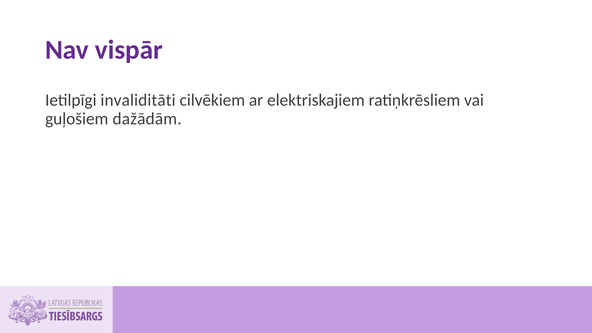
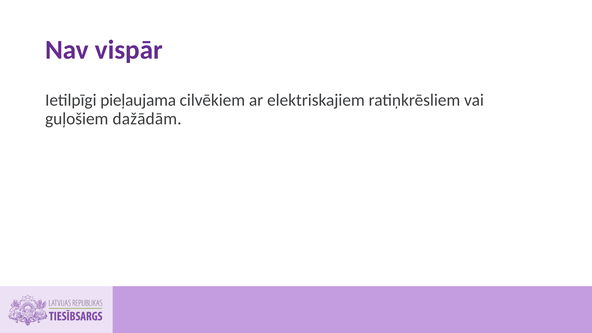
invaliditāti: invaliditāti -> pieļaujama (138, 100)
